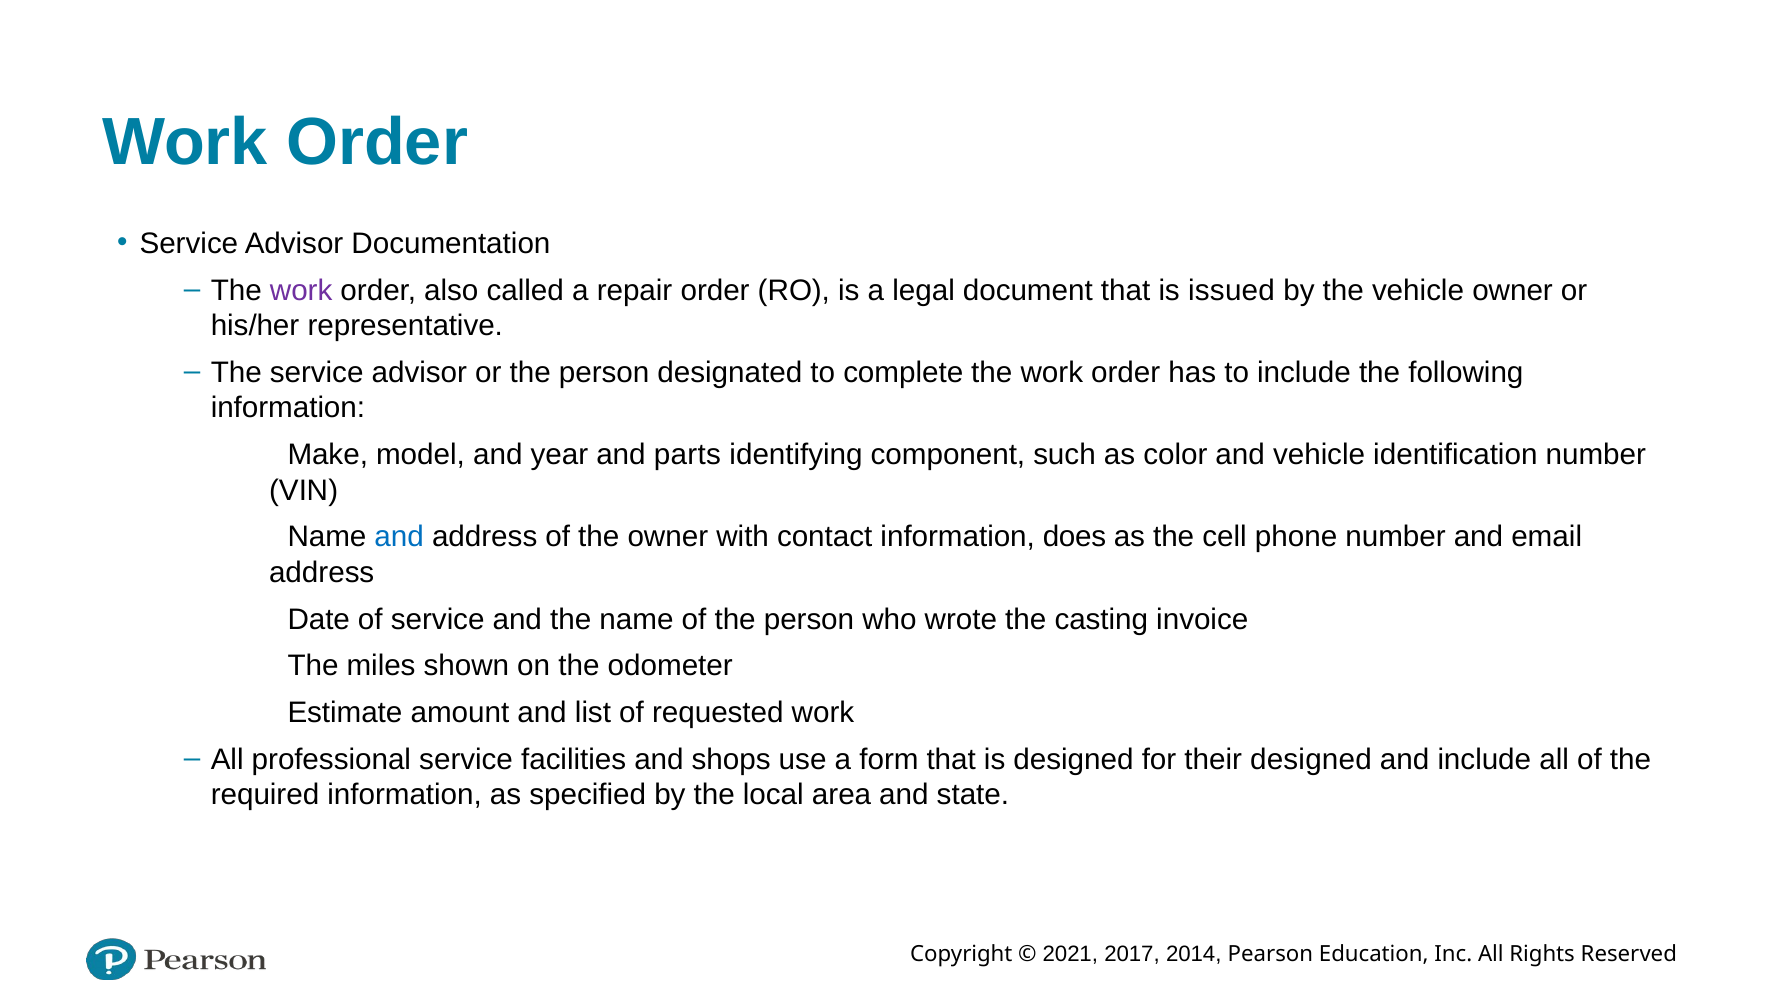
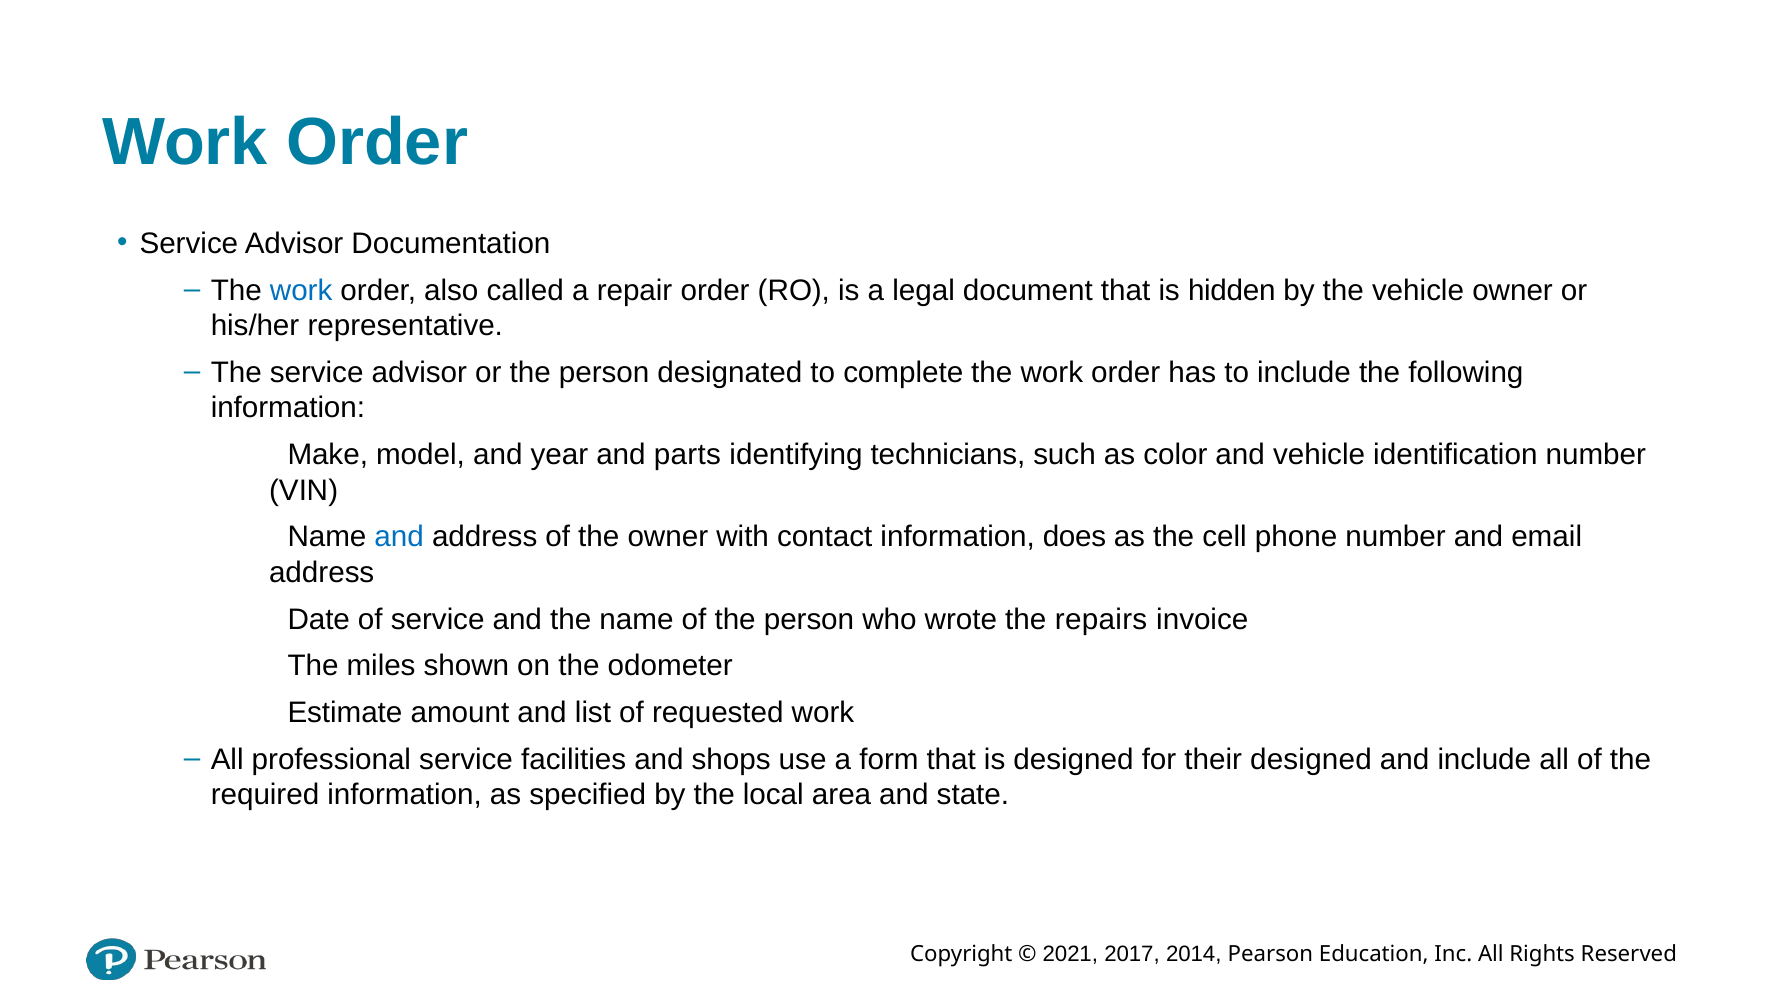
work colour: purple -> blue (301, 290)
issued: issued -> hidden (1232, 290)
component: component -> technicians (948, 455)
casting: casting -> repairs (1101, 620)
